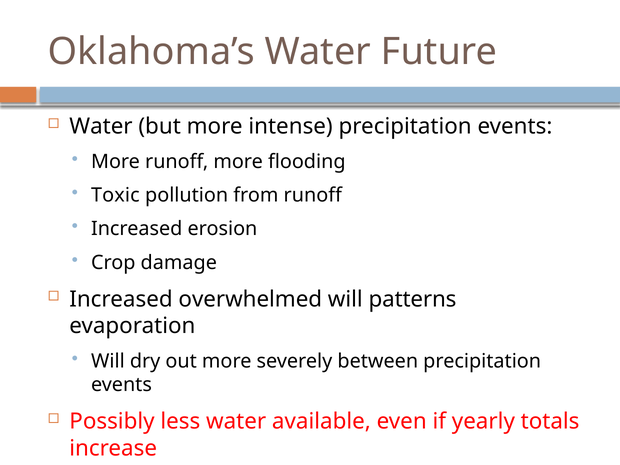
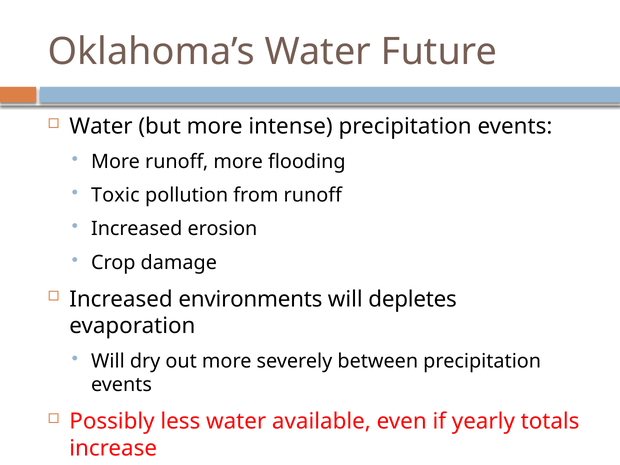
overwhelmed: overwhelmed -> environments (250, 299)
patterns: patterns -> depletes (413, 299)
